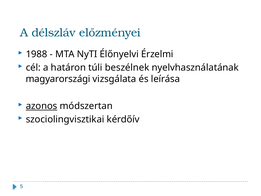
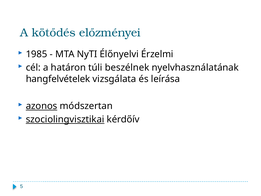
délszláv: délszláv -> kötődés (54, 33)
1988: 1988 -> 1985 (37, 54)
magyarországi: magyarországi -> hangfelvételek (58, 79)
szociolingvisztikai underline: none -> present (65, 119)
